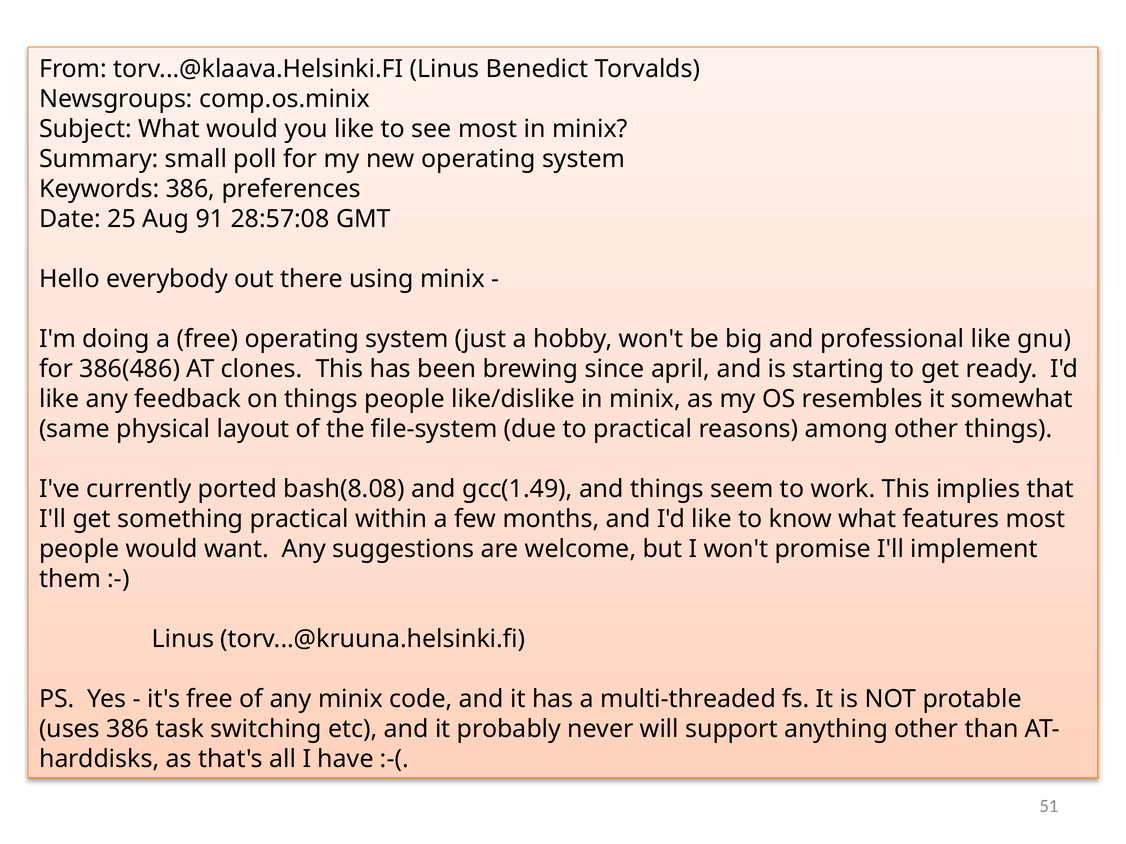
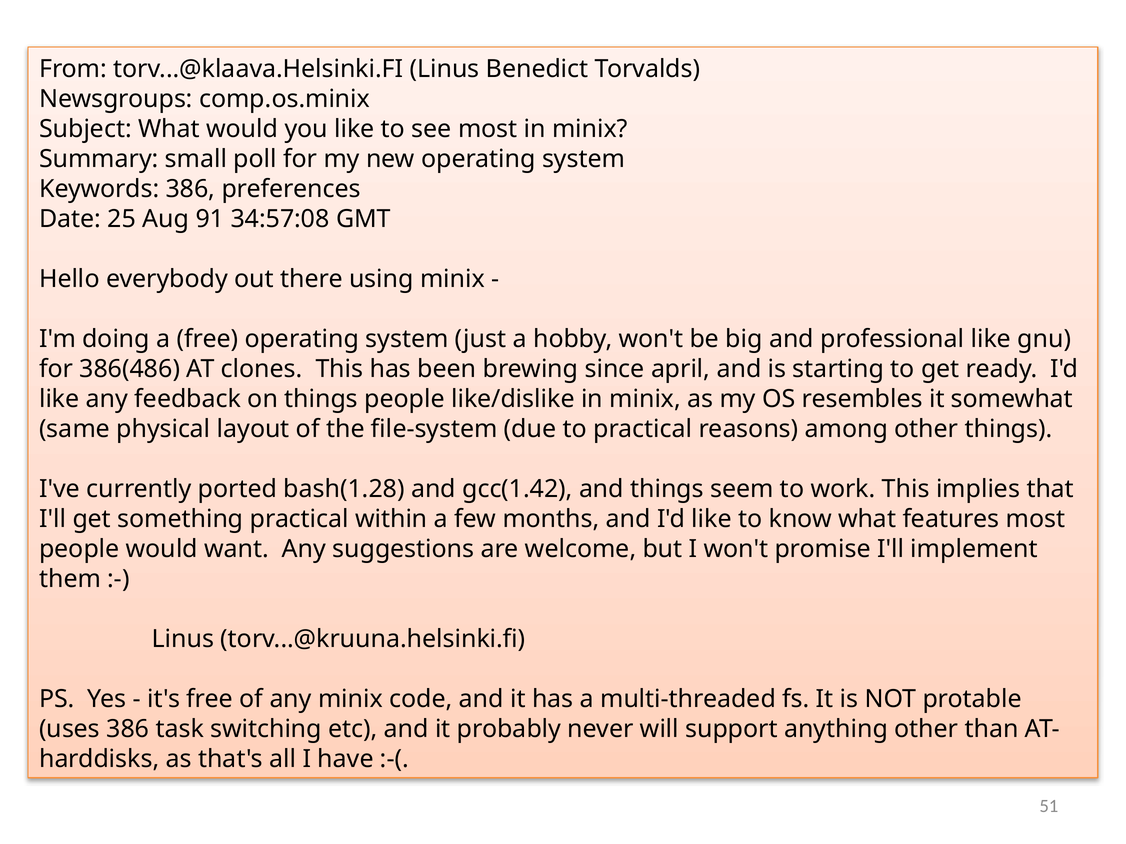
28:57:08: 28:57:08 -> 34:57:08 (280, 219)
bash(8.08: bash(8.08 -> bash(1.28 (344, 489)
gcc(1.49: gcc(1.49 -> gcc(1.42 (517, 489)
